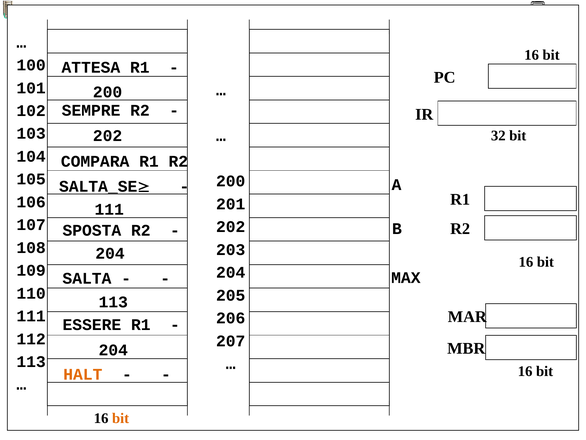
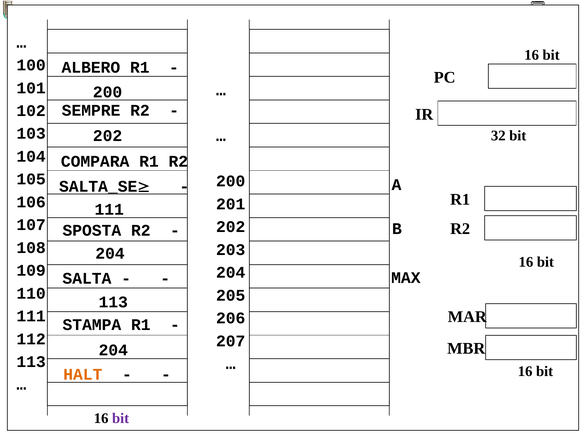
ATTESA: ATTESA -> ALBERO (91, 67)
ESSERE: ESSERE -> STAMPA (92, 324)
bit colour: orange -> purple (121, 418)
